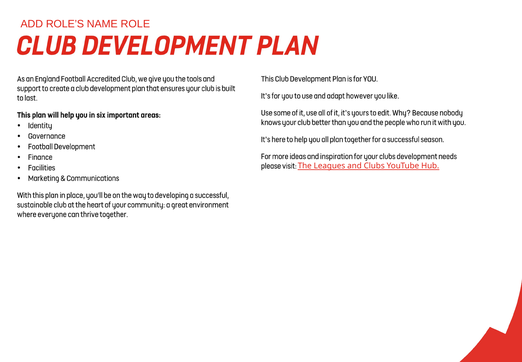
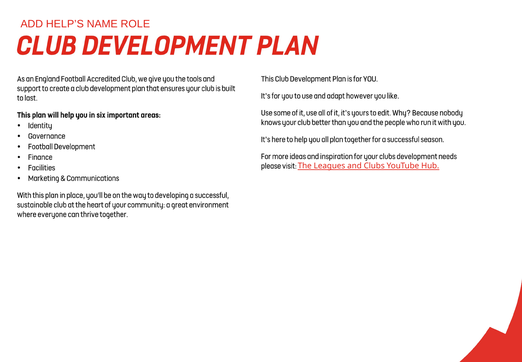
ROLE’S: ROLE’S -> HELP’S (65, 24)
